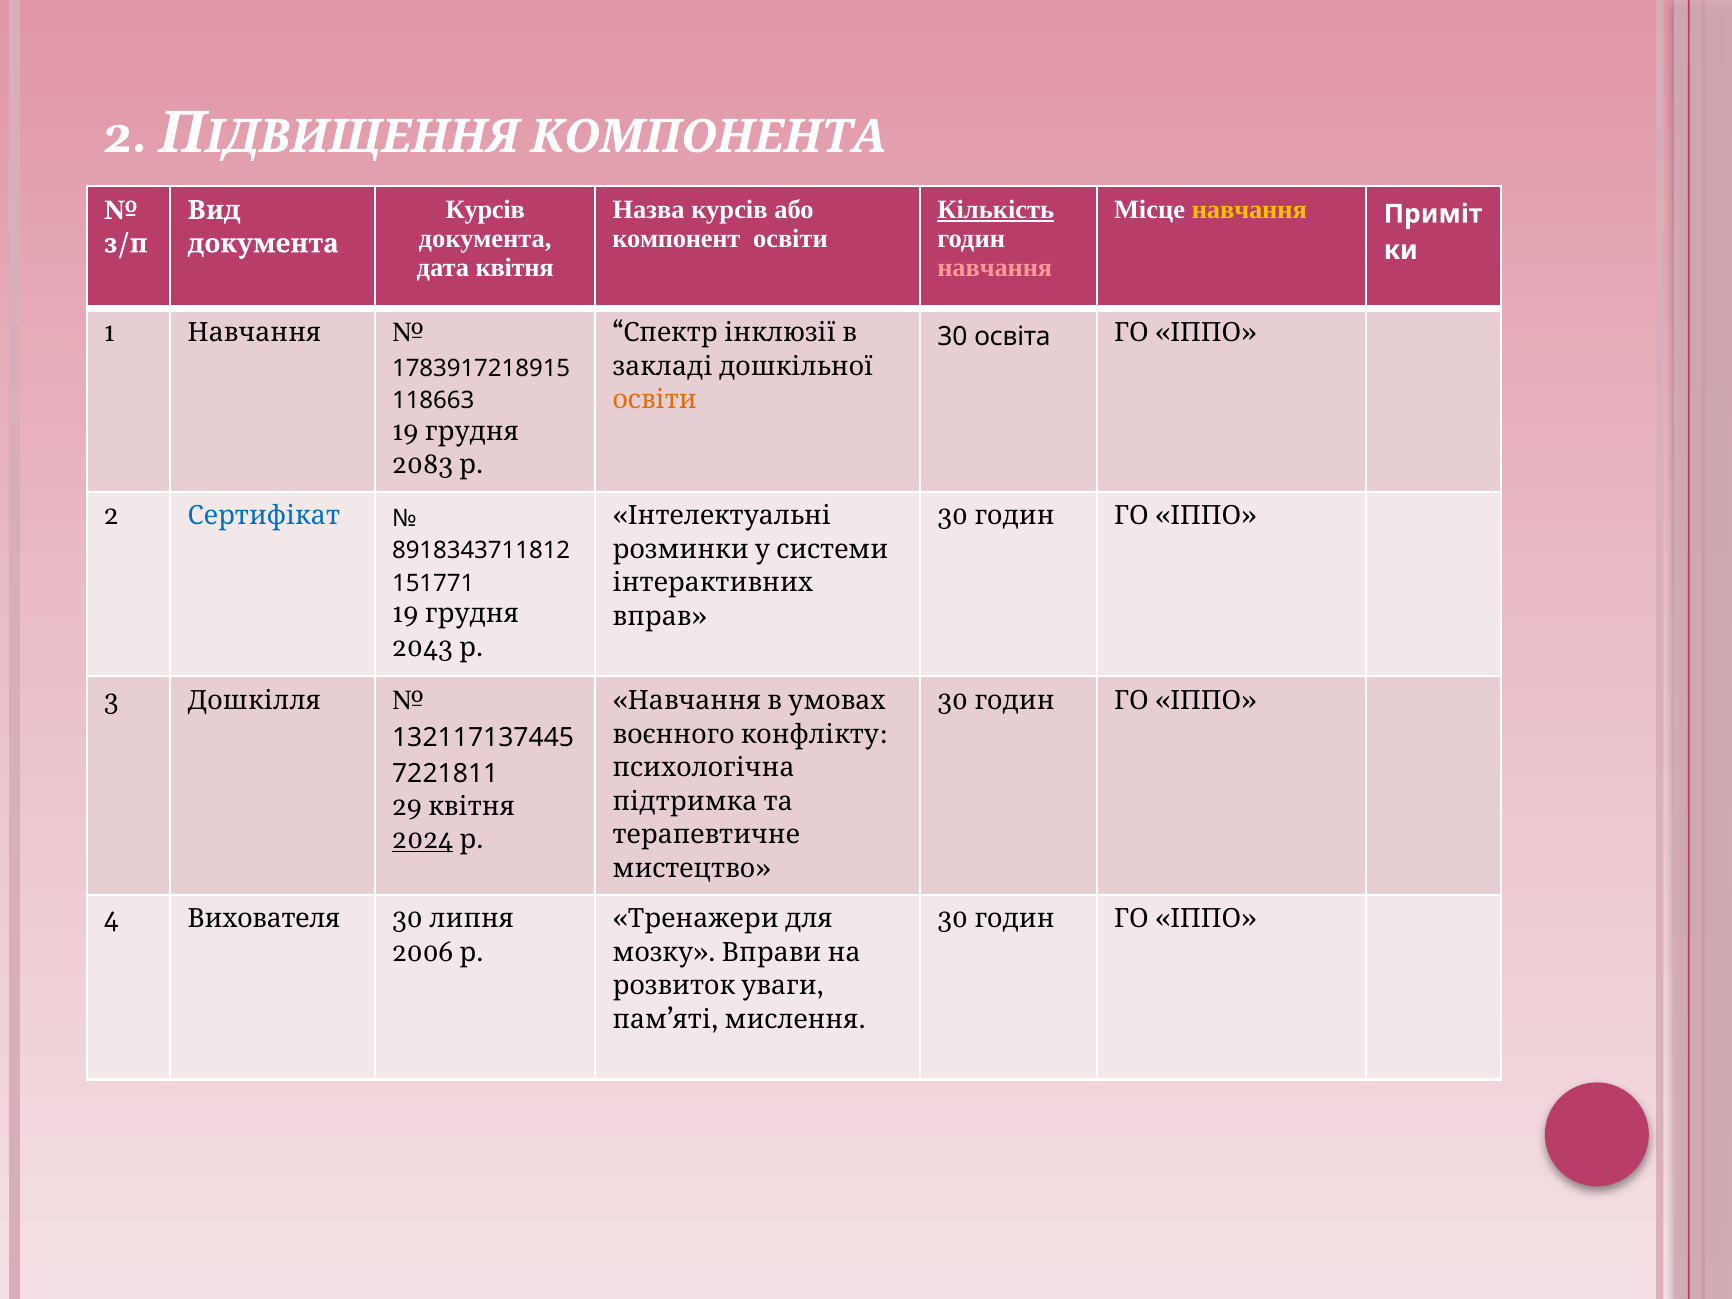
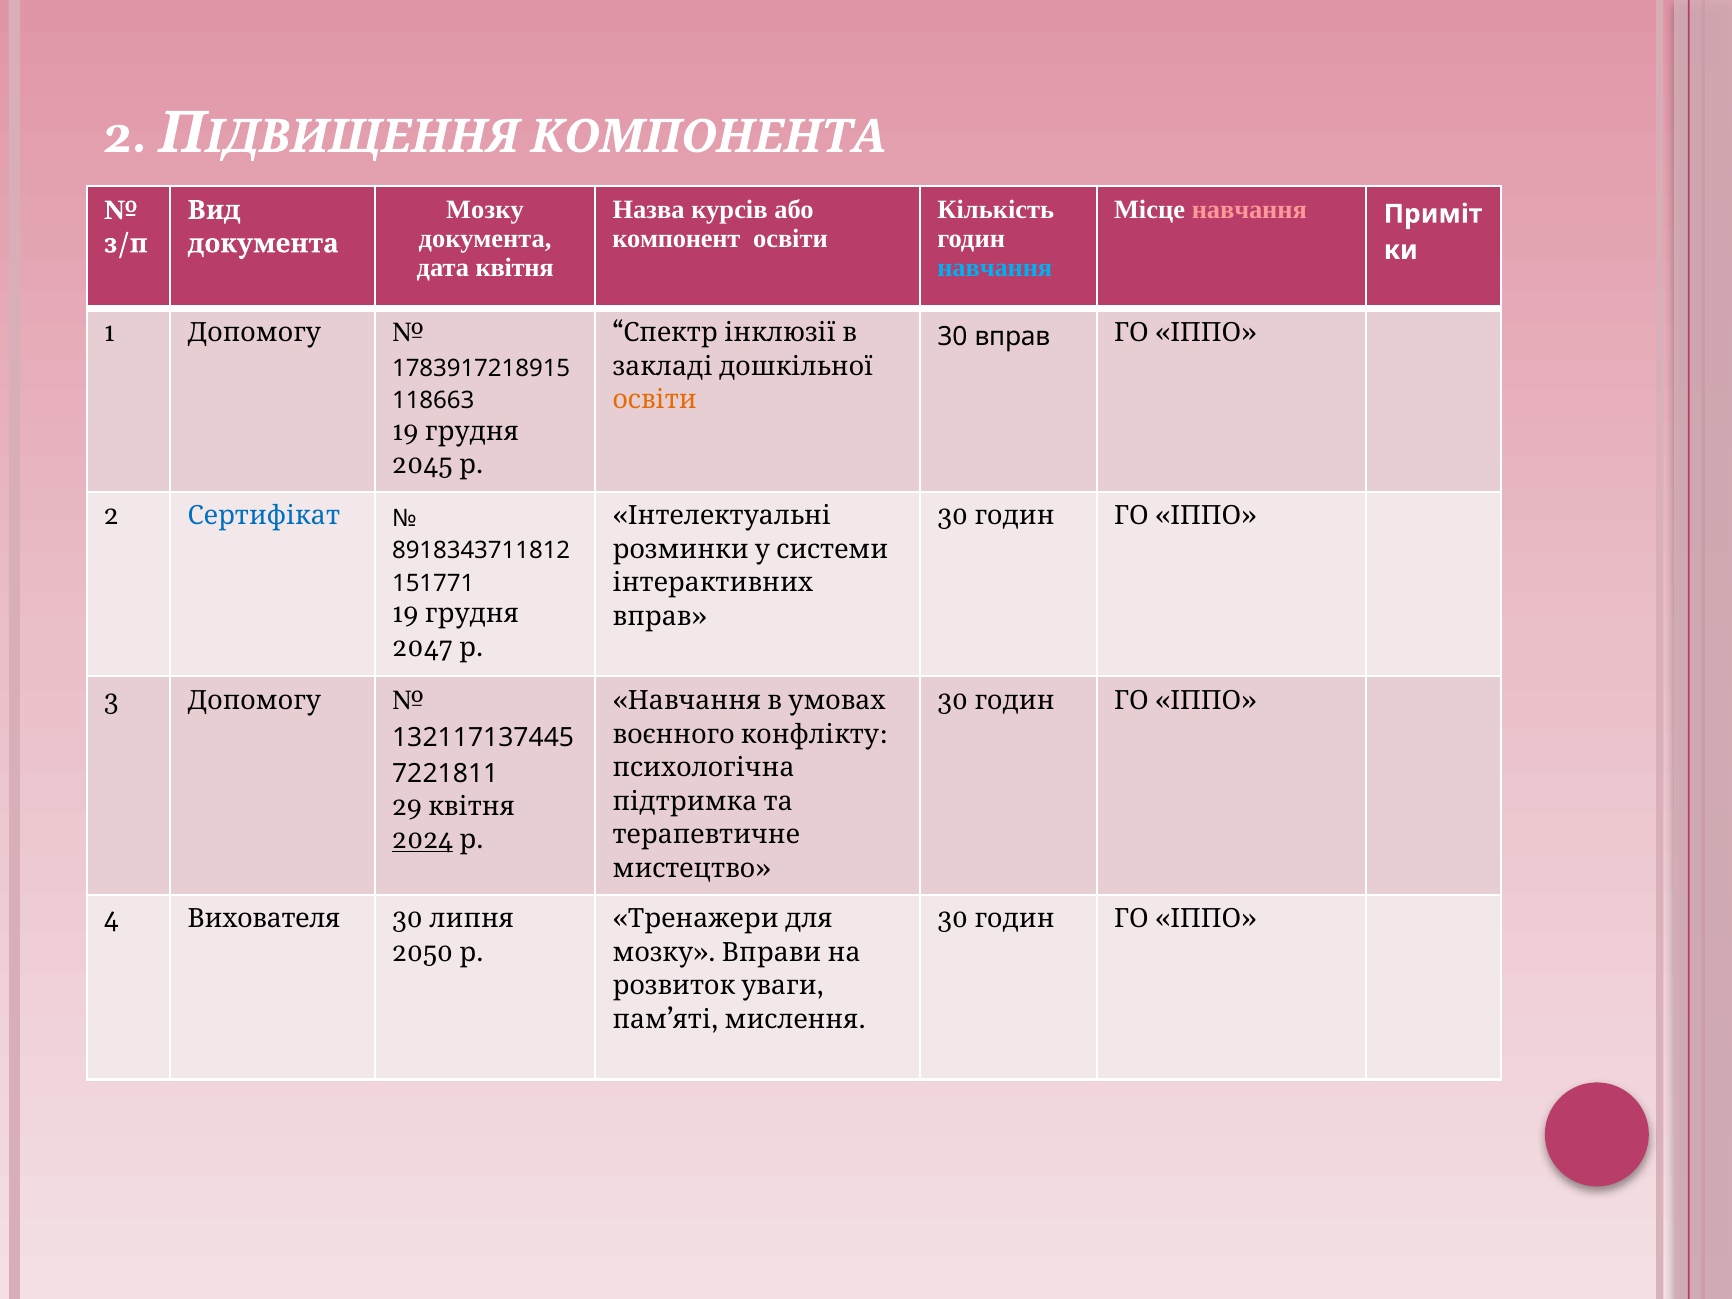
Курсів: Курсів -> Мозку (485, 209)
Кількість underline: present -> none (996, 209)
навчання colour: yellow -> pink (1249, 209)
навчання colour: pink -> light blue (995, 268)
1 Навчання: Навчання -> Допомогу (254, 333)
30 освіта: освіта -> вправ (1012, 337)
2083: 2083 -> 2045 (422, 465)
2043: 2043 -> 2047 (422, 648)
3 Дошкілля: Дошкілля -> Допомогу (254, 701)
2006: 2006 -> 2050 (423, 953)
